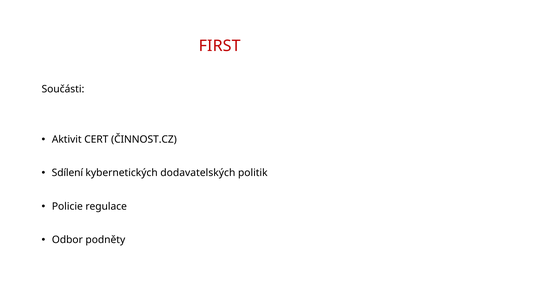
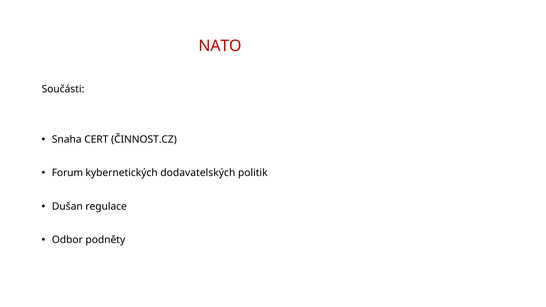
FIRST: FIRST -> NATO (220, 46)
Aktivit: Aktivit -> Snaha (67, 139)
Sdílení: Sdílení -> Forum (67, 173)
Policie: Policie -> Dušan (67, 206)
